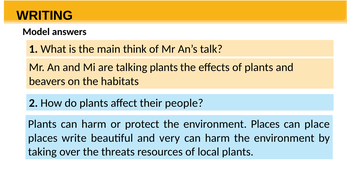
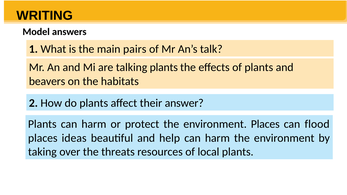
think: think -> pairs (135, 49)
people: people -> answer (184, 103)
place: place -> flood (317, 124)
write: write -> ideas (74, 138)
very: very -> help (170, 138)
